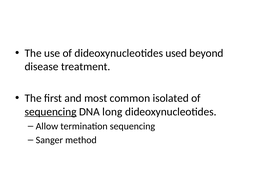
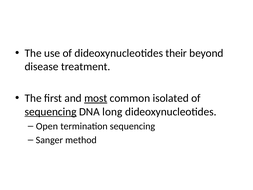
used: used -> their (176, 53)
most underline: none -> present (96, 98)
Allow: Allow -> Open (47, 126)
